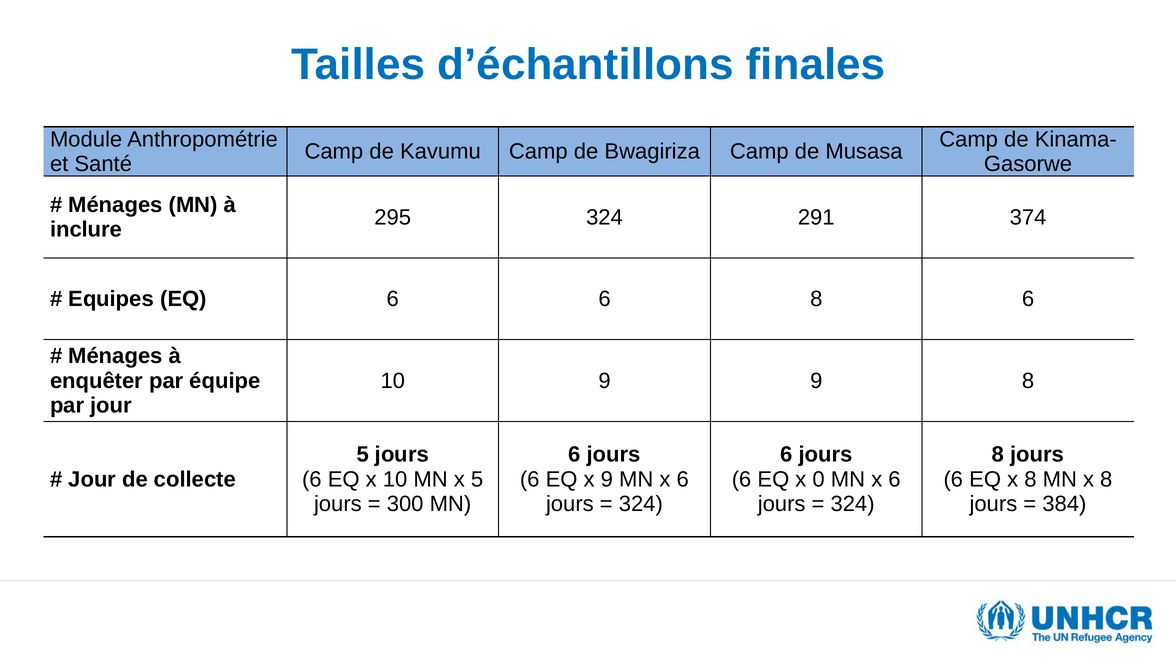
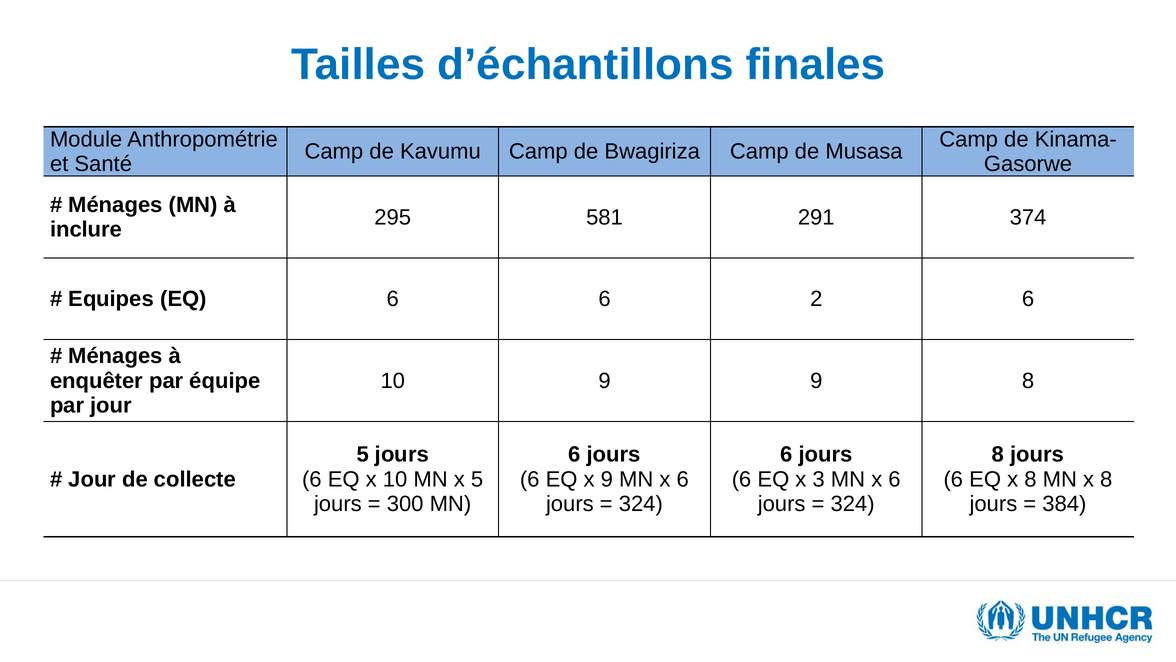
295 324: 324 -> 581 (604, 217)
6 8: 8 -> 2 (816, 299)
0: 0 -> 3 (819, 479)
